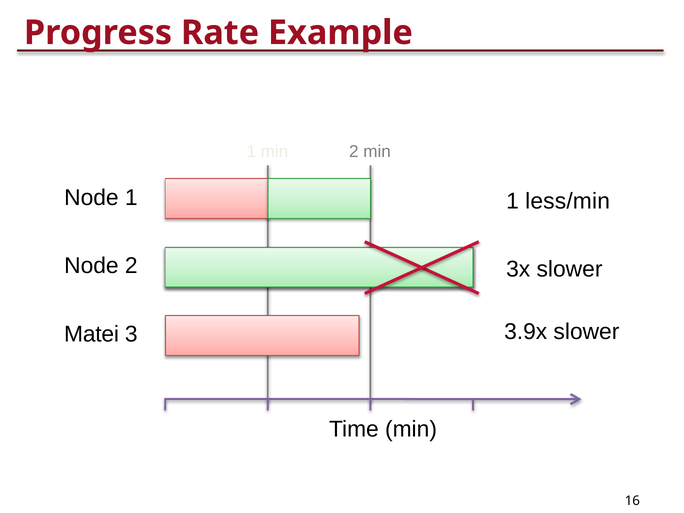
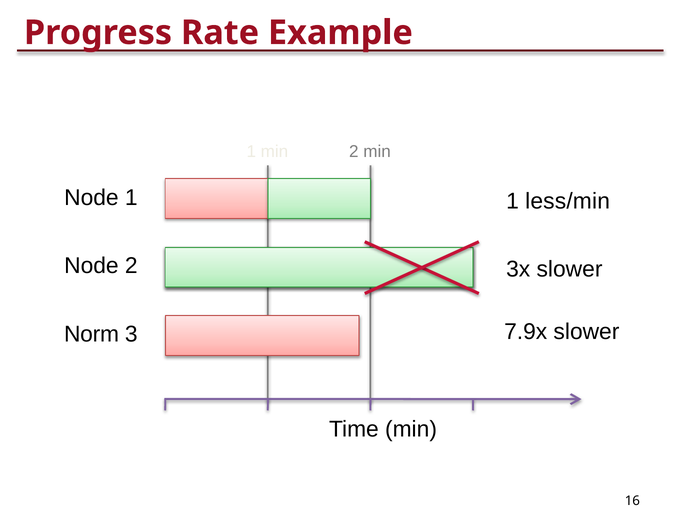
3.9x: 3.9x -> 7.9x (526, 332)
Matei: Matei -> Norm (92, 334)
